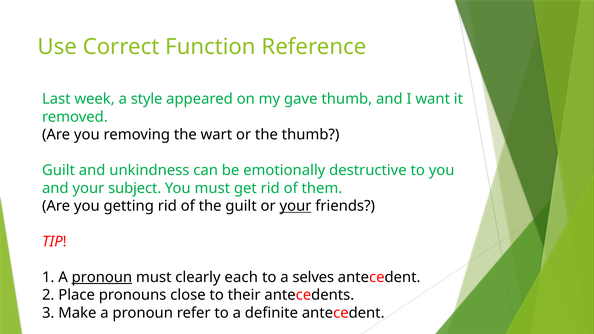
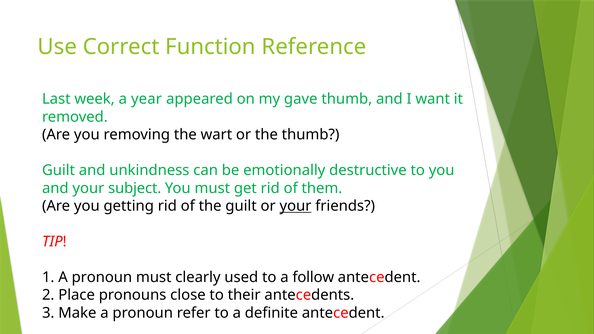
style: style -> year (146, 99)
pronoun underline: present -> none (102, 277)
each: each -> used (241, 277)
selves: selves -> follow (313, 277)
